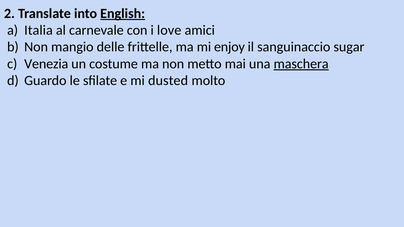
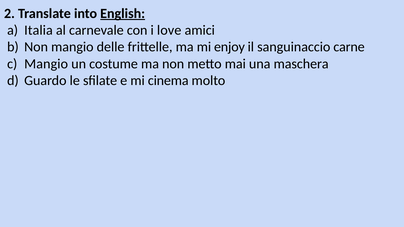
sugar: sugar -> carne (349, 47)
Venezia: Venezia -> Mangio (46, 64)
maschera underline: present -> none (301, 64)
dusted: dusted -> cinema (168, 81)
